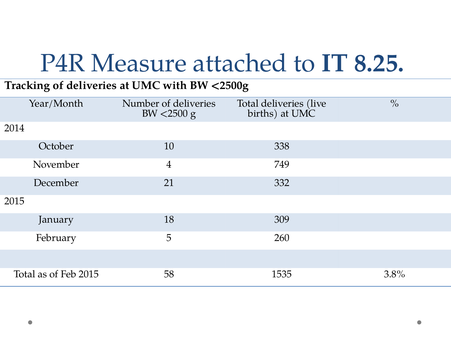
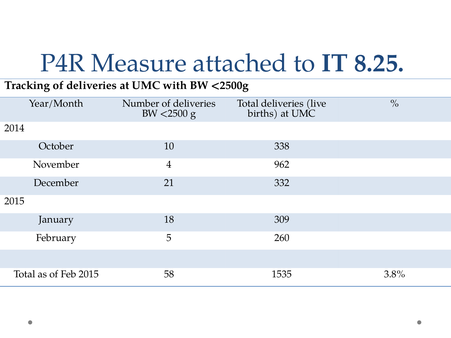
749: 749 -> 962 (282, 165)
